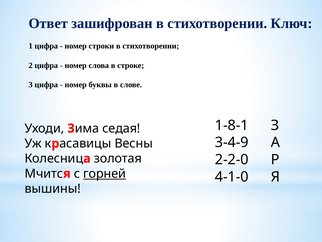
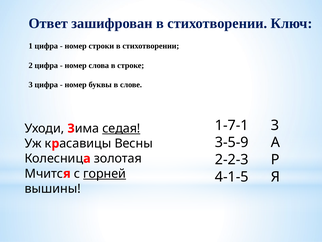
1-8-1: 1-8-1 -> 1-7-1 (232, 125)
седая underline: none -> present (121, 128)
3-4-9: 3-4-9 -> 3-5-9 (232, 142)
2-2-0: 2-2-0 -> 2-2-3 (232, 159)
4-1-0: 4-1-0 -> 4-1-5 (232, 177)
